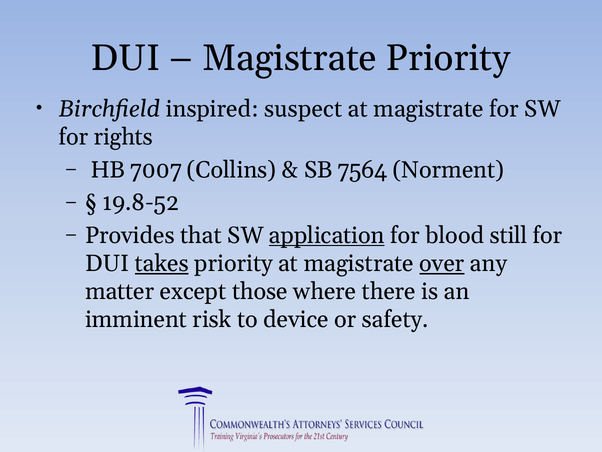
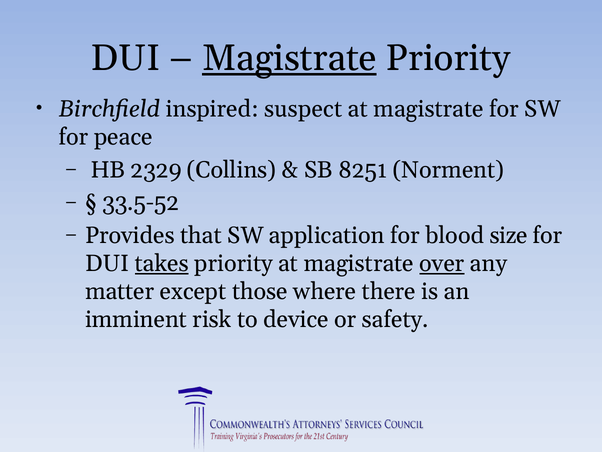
Magistrate underline: none -> present (289, 58)
rights: rights -> peace (123, 137)
7007: 7007 -> 2329 (156, 170)
7564: 7564 -> 8251 (363, 170)
19.8-52: 19.8-52 -> 33.5-52 (141, 202)
application underline: present -> none (327, 235)
still: still -> size (509, 235)
